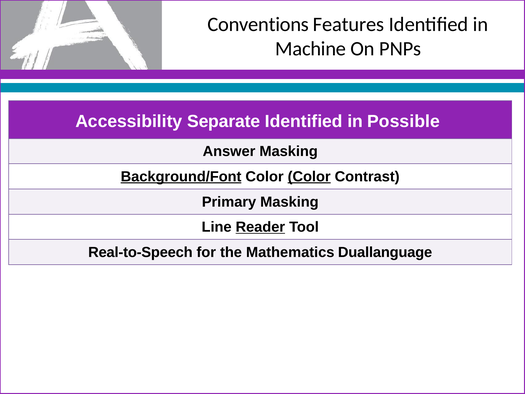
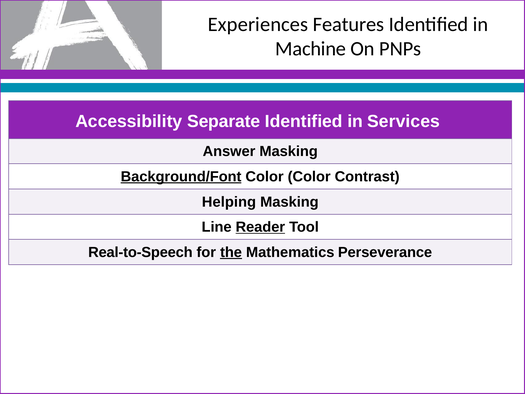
Conventions: Conventions -> Experiences (258, 24)
Possible: Possible -> Services (404, 121)
Color underline: present -> none (309, 177)
Primary: Primary -> Helping (229, 202)
the underline: none -> present (231, 252)
Duallanguage: Duallanguage -> Perseverance (385, 252)
